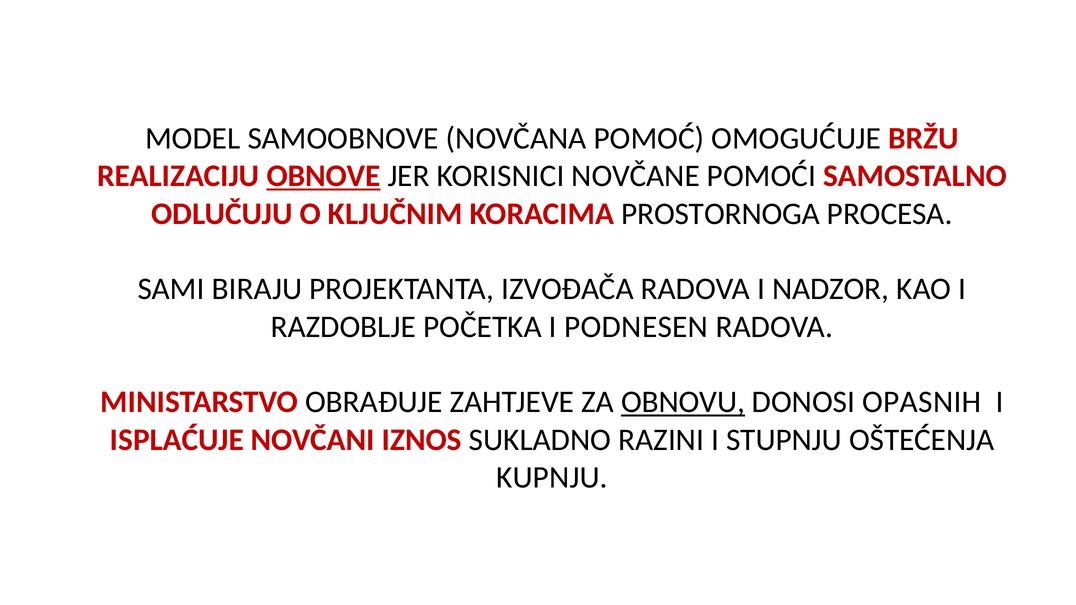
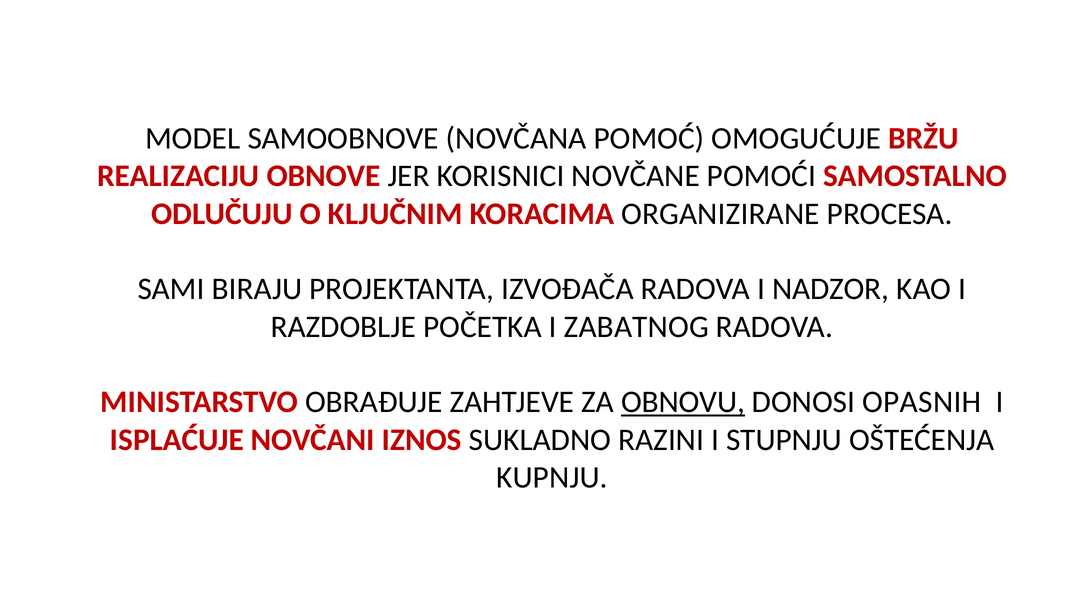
OBNOVE underline: present -> none (324, 176)
PROSTORNOGA: PROSTORNOGA -> ORGANIZIRANE (720, 214)
PODNESEN: PODNESEN -> ZABATNOG (636, 327)
